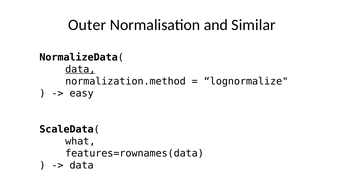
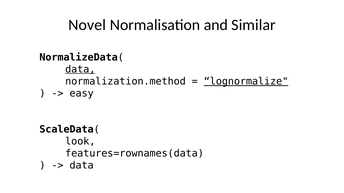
Outer: Outer -> Novel (87, 25)
lognormalize underline: none -> present (246, 81)
what: what -> look (80, 142)
